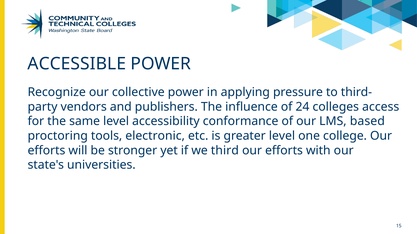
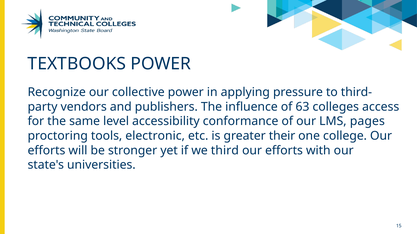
ACCESSIBLE: ACCESSIBLE -> TEXTBOOKS (77, 64)
24: 24 -> 63 (302, 107)
based: based -> pages (367, 122)
greater level: level -> their (282, 136)
